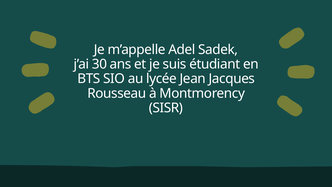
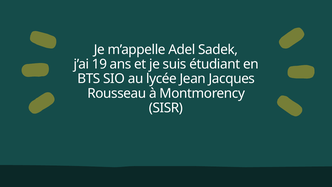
30: 30 -> 19 (99, 64)
